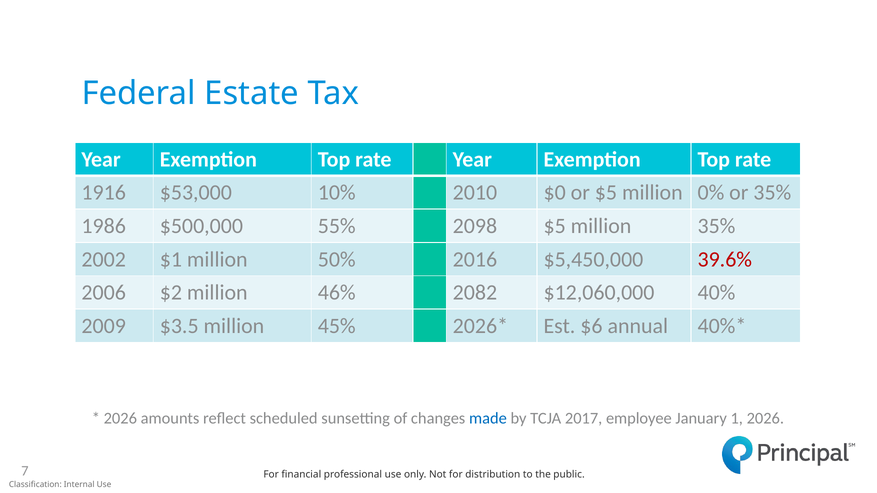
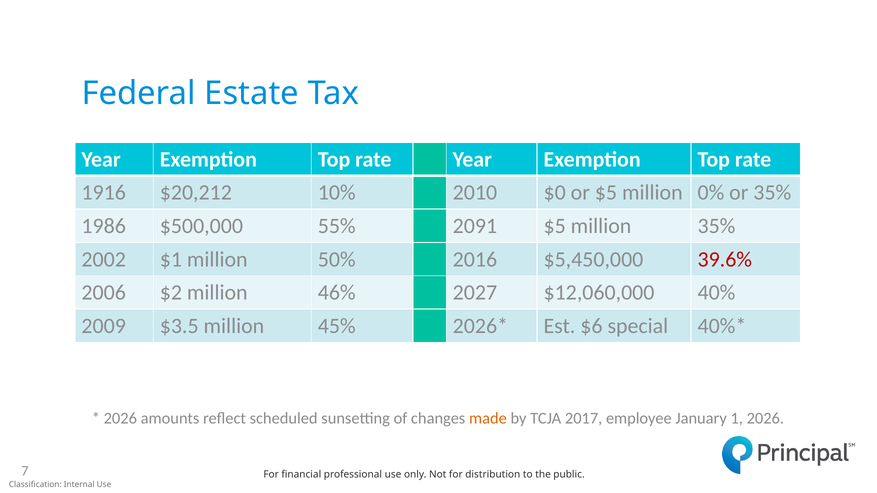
$53,000: $53,000 -> $20,212 (196, 193)
2098: 2098 -> 2091 (475, 226)
2082: 2082 -> 2027 (475, 293)
annual: annual -> special (638, 326)
made colour: blue -> orange (488, 418)
